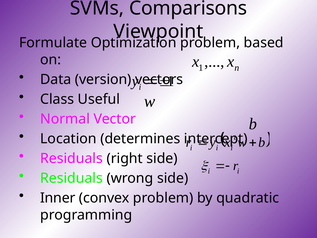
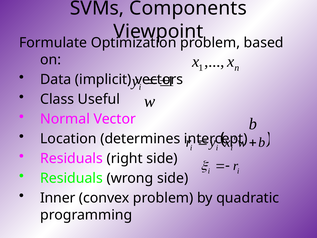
Comparisons: Comparisons -> Components (188, 8)
version: version -> implicit (103, 79)
